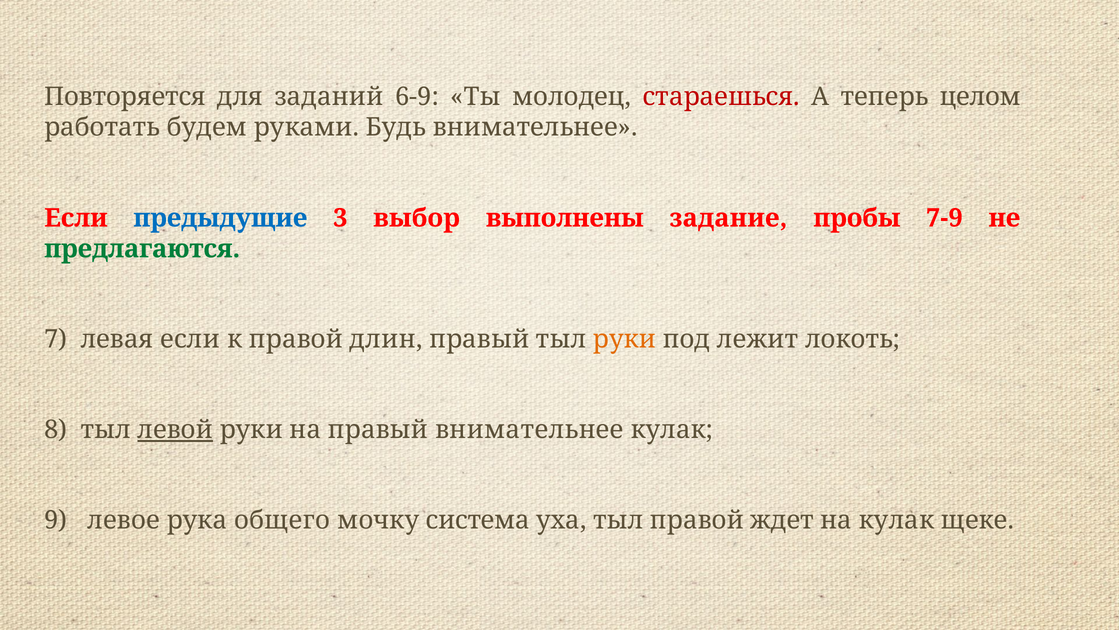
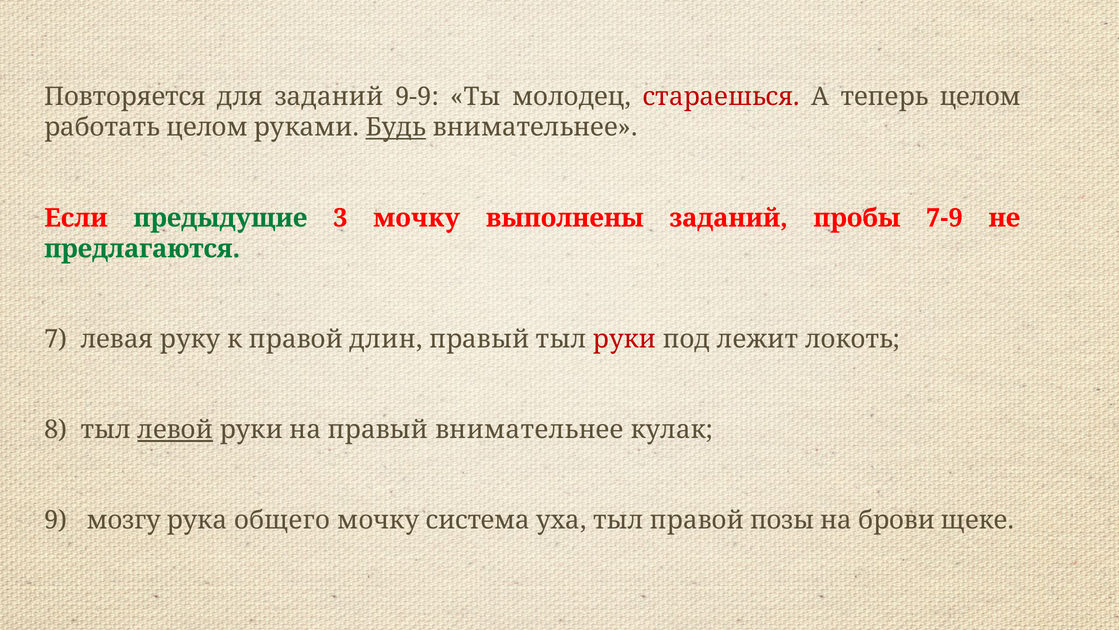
6-9: 6-9 -> 9-9 (417, 97)
работать будем: будем -> целом (207, 127)
Будь underline: none -> present (396, 127)
предыдущие colour: blue -> green (220, 218)
3 выбор: выбор -> мочку (417, 218)
выполнены задание: задание -> заданий (729, 218)
левая если: если -> руку (190, 339)
руки colour: orange -> red (625, 339)
левое: левое -> мозгу (124, 520)
ждет: ждет -> позы (782, 520)
на кулак: кулак -> брови (897, 520)
